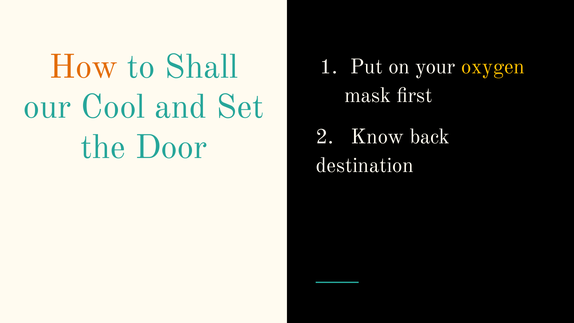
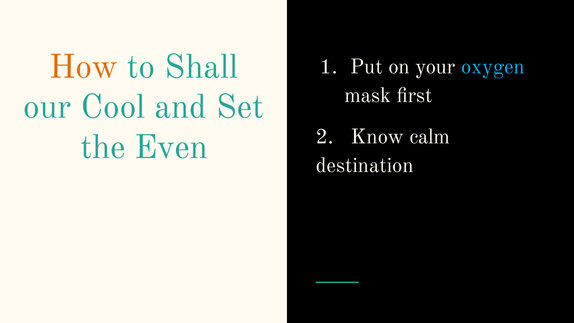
oxygen colour: yellow -> light blue (493, 67)
back: back -> calm (430, 137)
Door: Door -> Even (171, 147)
